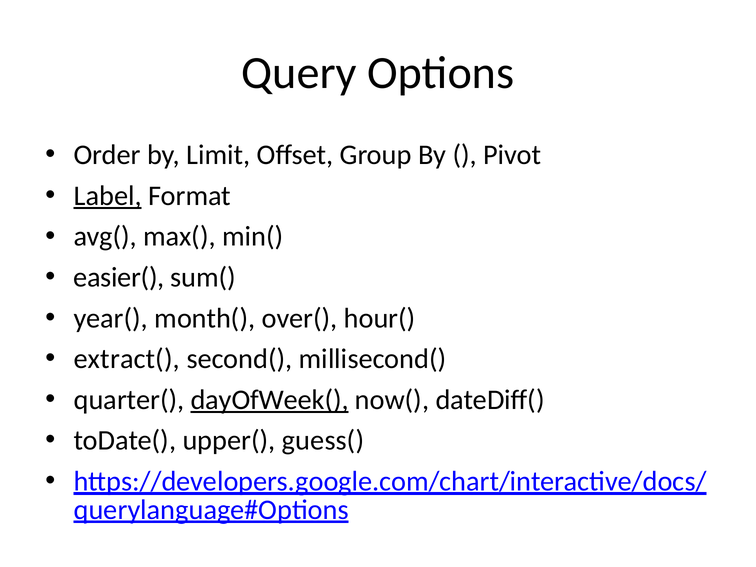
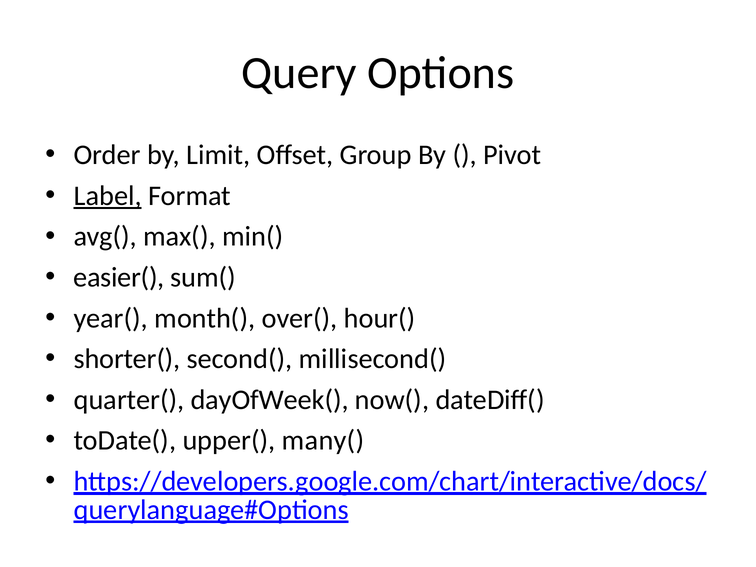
extract(: extract( -> shorter( (127, 359)
dayOfWeek( underline: present -> none (270, 400)
guess(: guess( -> many( (323, 441)
